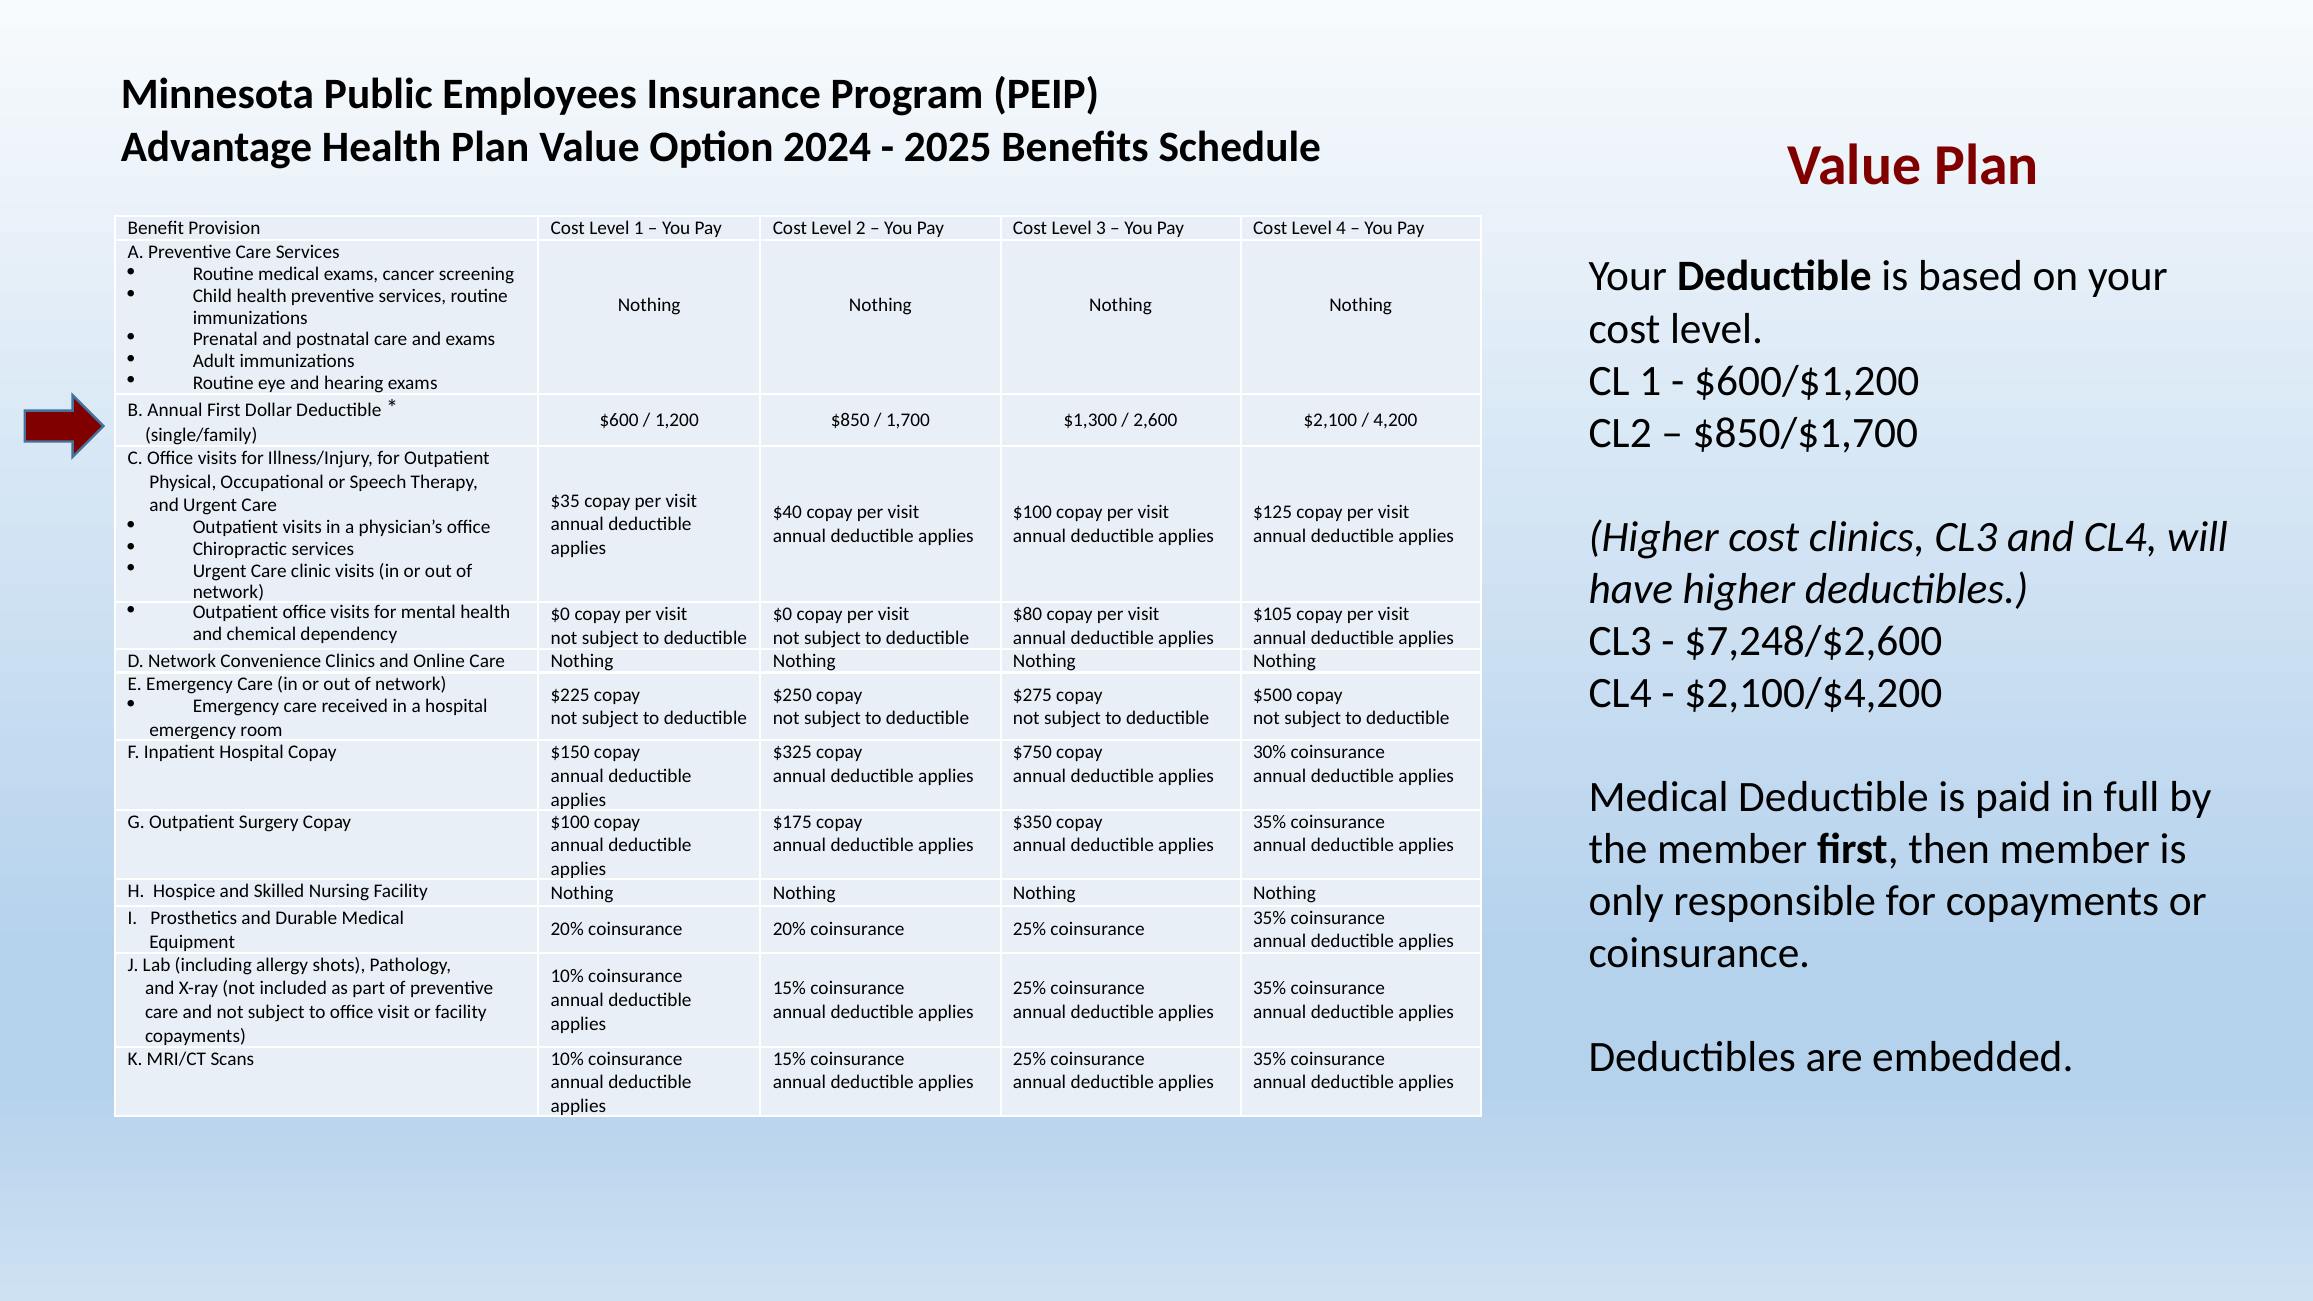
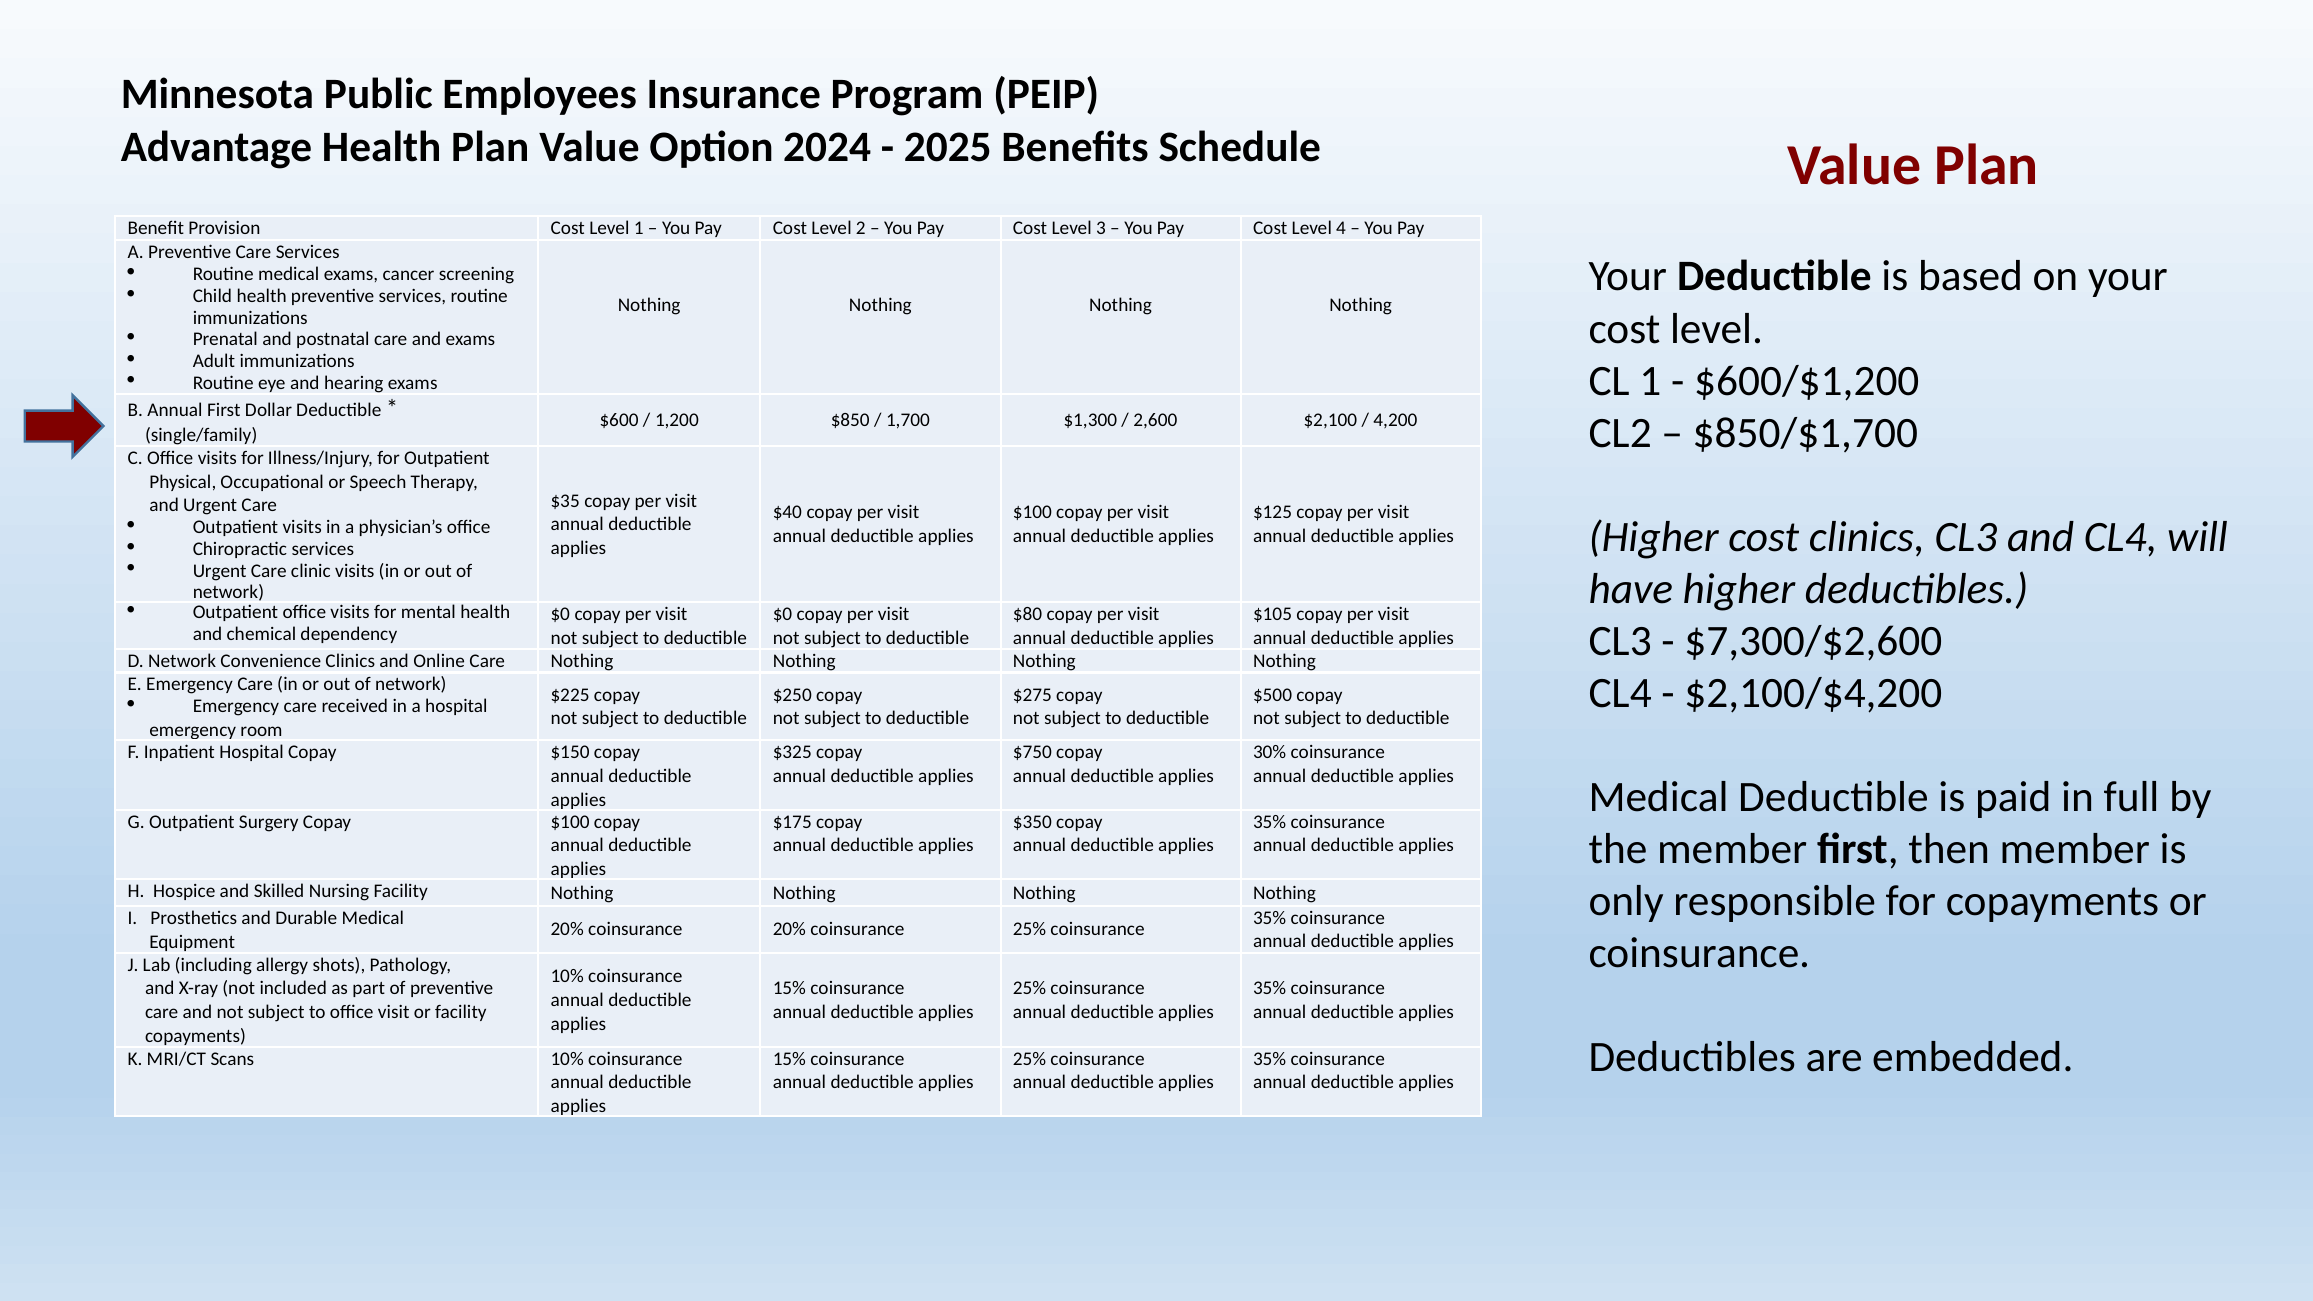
$7,248/$2,600: $7,248/$2,600 -> $7,300/$2,600 (1813, 641)
